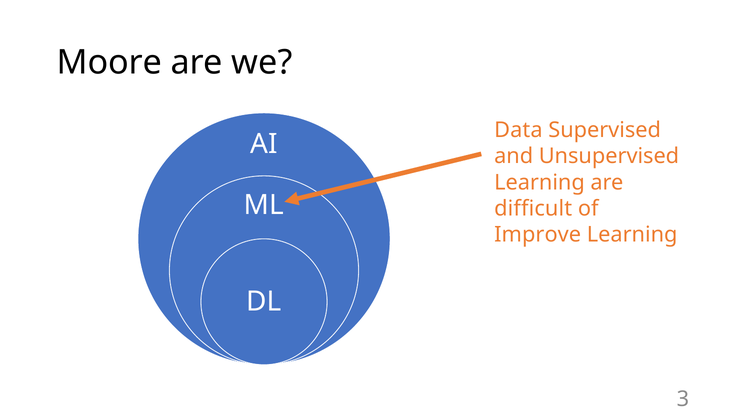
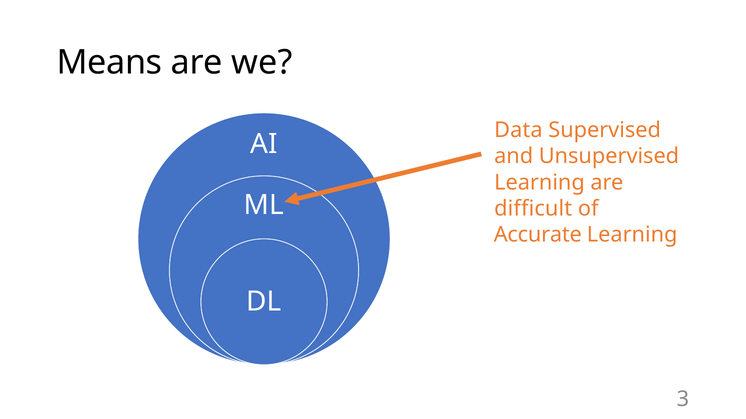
Moore: Moore -> Means (109, 63)
Improve: Improve -> Accurate (538, 235)
